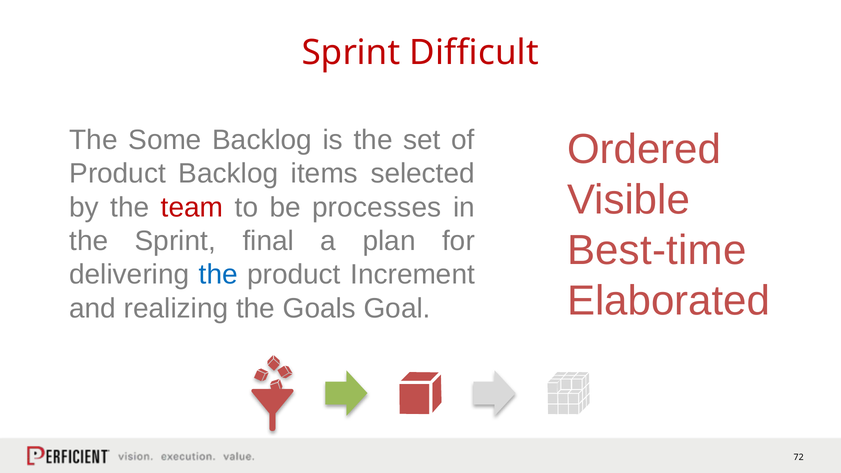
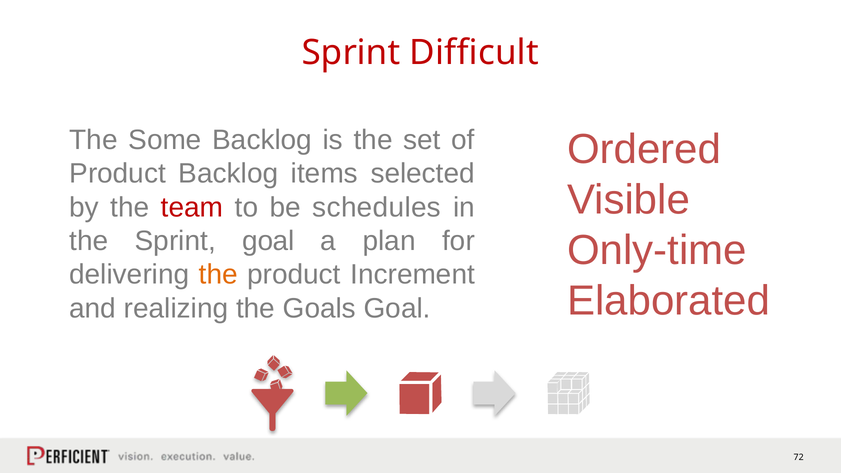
processes: processes -> schedules (377, 207)
Sprint final: final -> goal (268, 241)
Best-time: Best-time -> Only-time (657, 250)
the colour: blue -> orange (218, 275)
